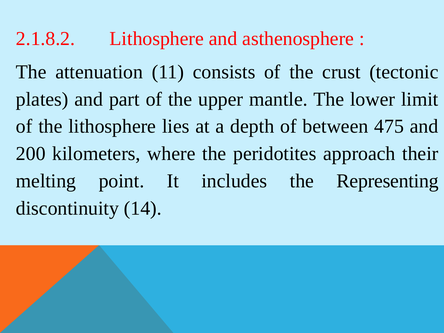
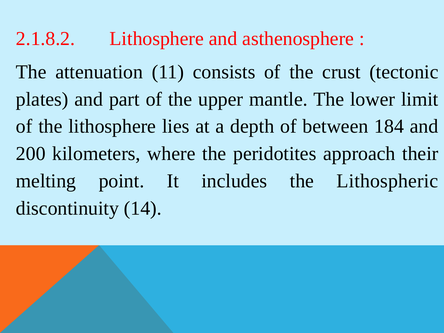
475: 475 -> 184 (389, 126)
Representing: Representing -> Lithospheric (387, 181)
